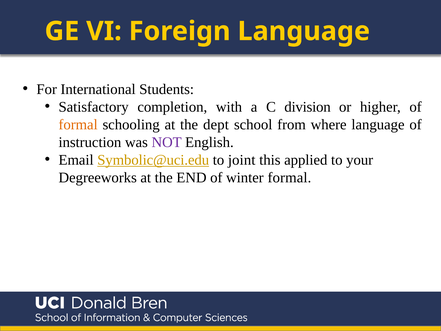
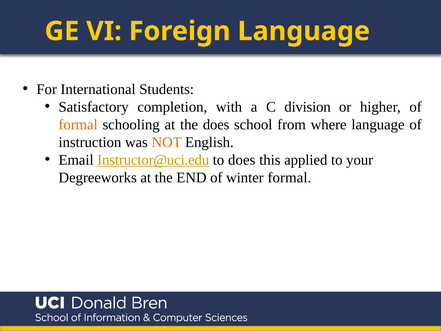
the dept: dept -> does (216, 124)
NOT colour: purple -> orange (167, 142)
Symbolic@uci.edu: Symbolic@uci.edu -> Instructor@uci.edu (153, 160)
to joint: joint -> does (242, 160)
